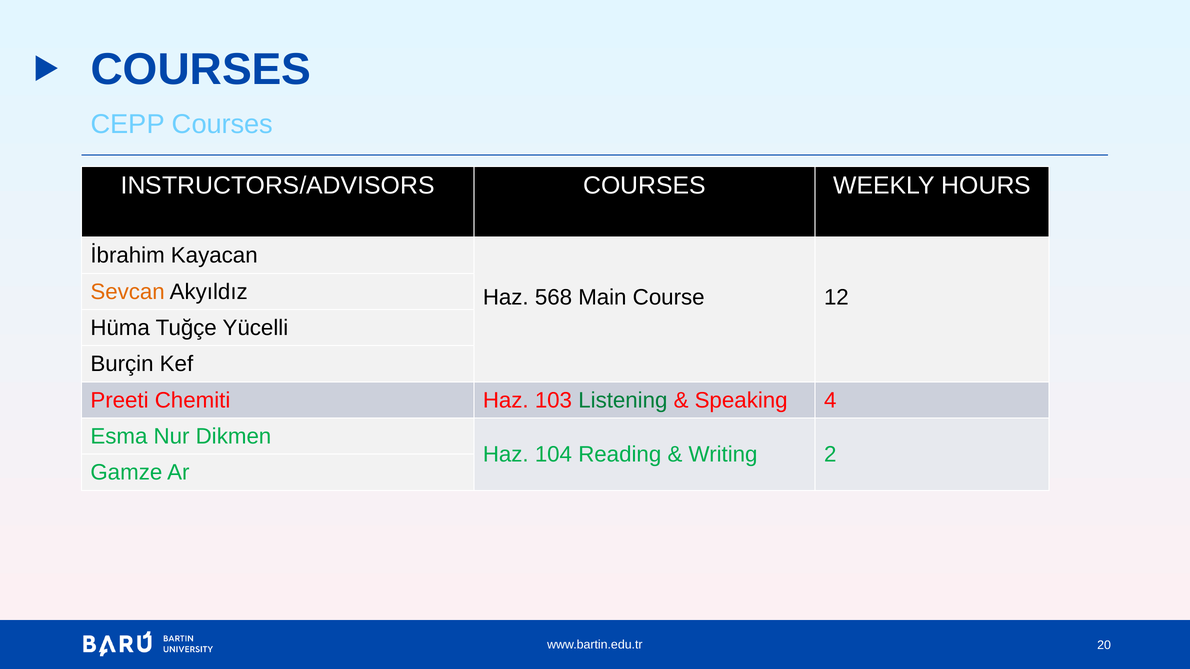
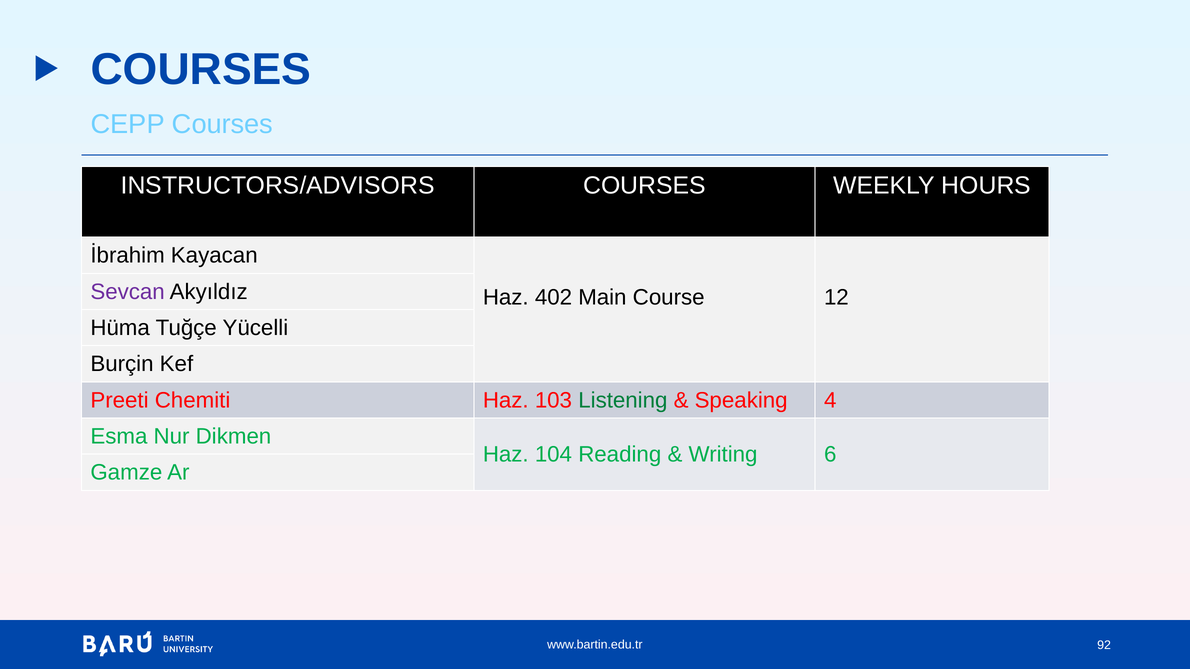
Sevcan colour: orange -> purple (128, 292)
568: 568 -> 402 (553, 298)
2: 2 -> 6 (830, 455)
20: 20 -> 92 (1104, 645)
